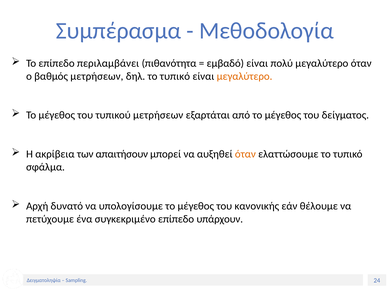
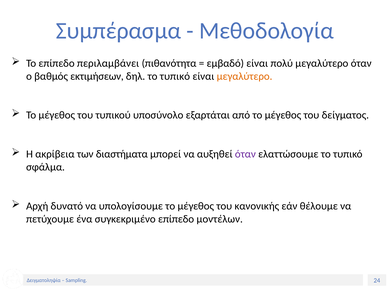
βαθμός μετρήσεων: μετρήσεων -> εκτιμήσεων (97, 76)
τυπικού μετρήσεων: μετρήσεων -> υποσύνολο (158, 115)
απαιτήσουν: απαιτήσουν -> διαστήματα (122, 154)
όταν colour: orange -> purple (245, 154)
υπάρχουν: υπάρχουν -> μοντέλων (220, 219)
